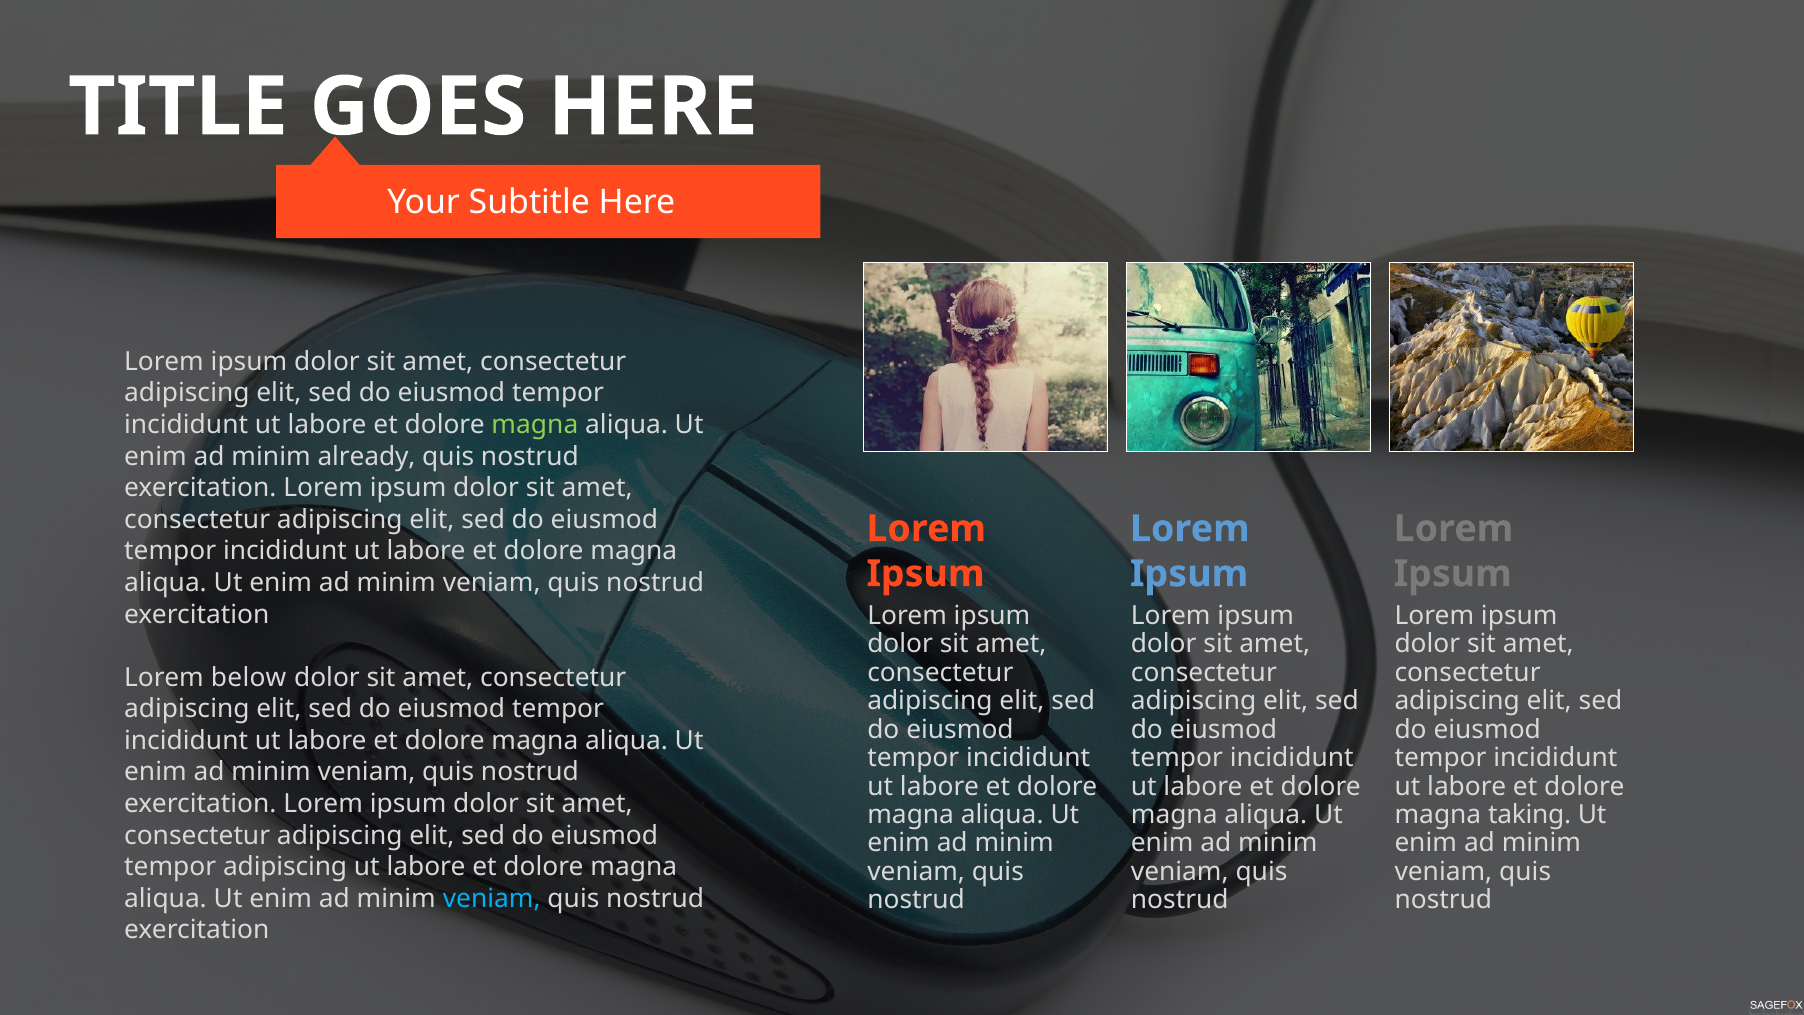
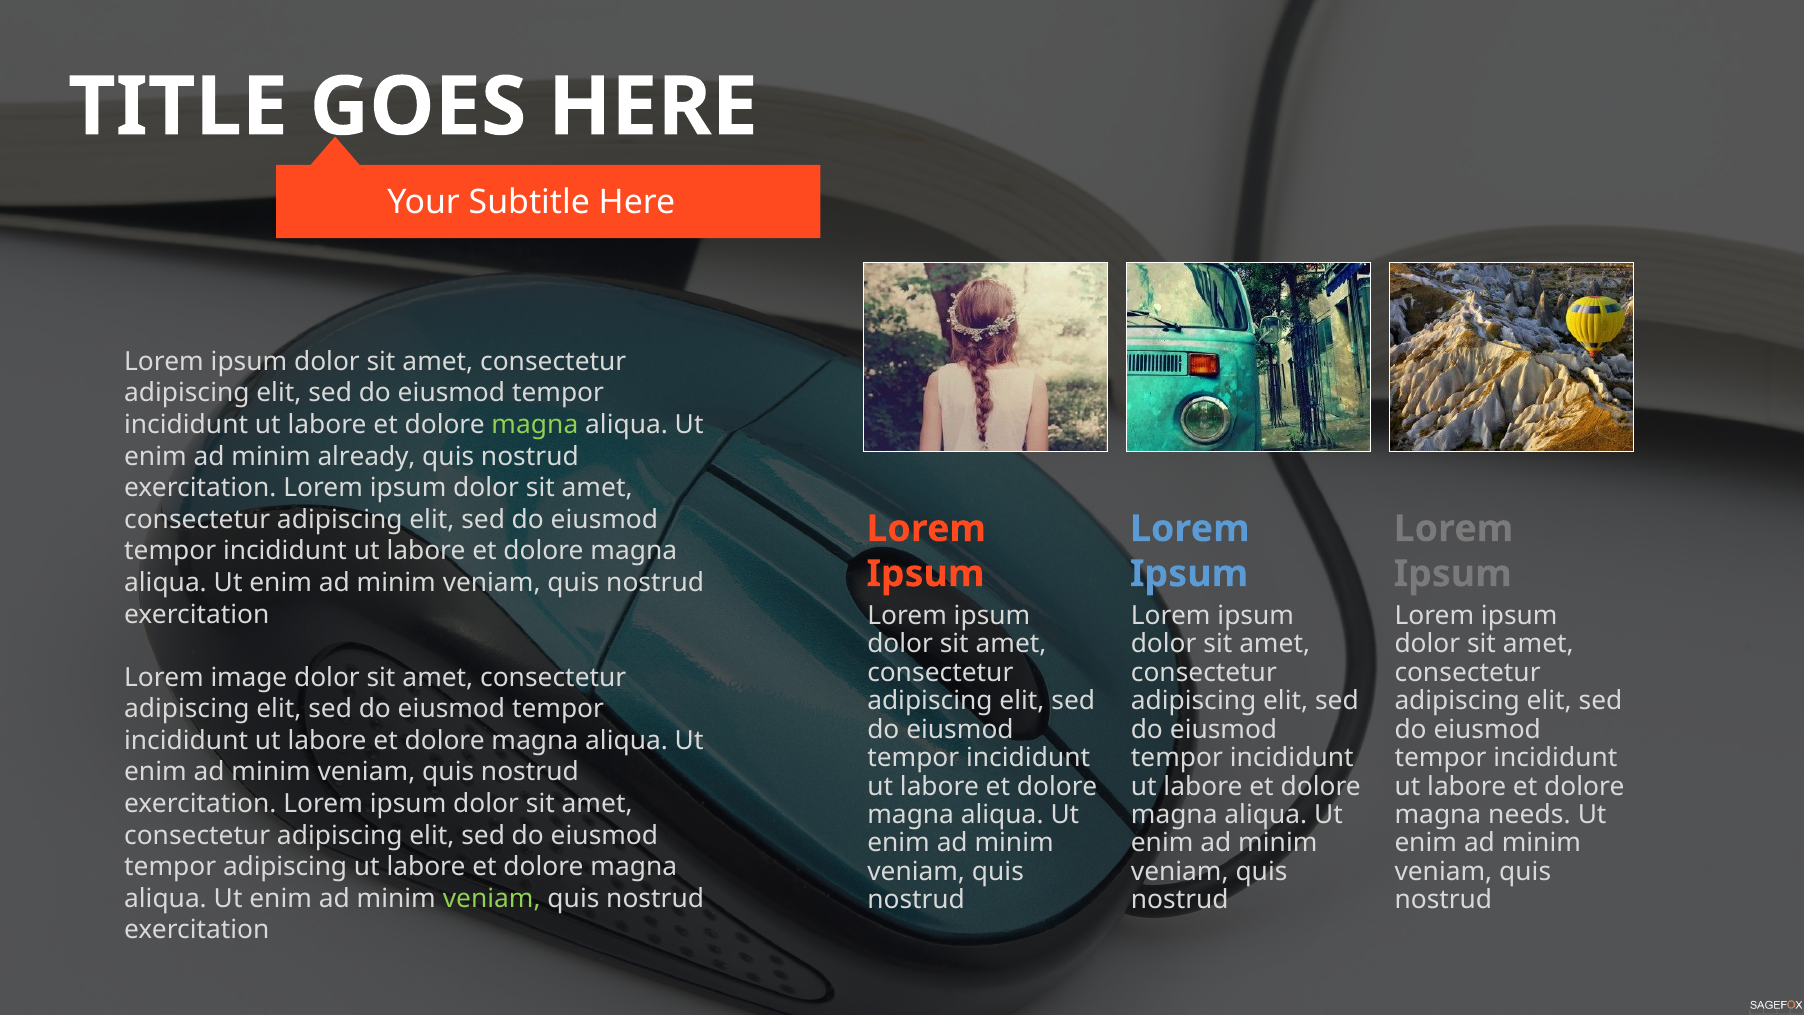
below: below -> image (249, 677)
taking: taking -> needs (1529, 815)
veniam colour: light blue -> light green (492, 898)
